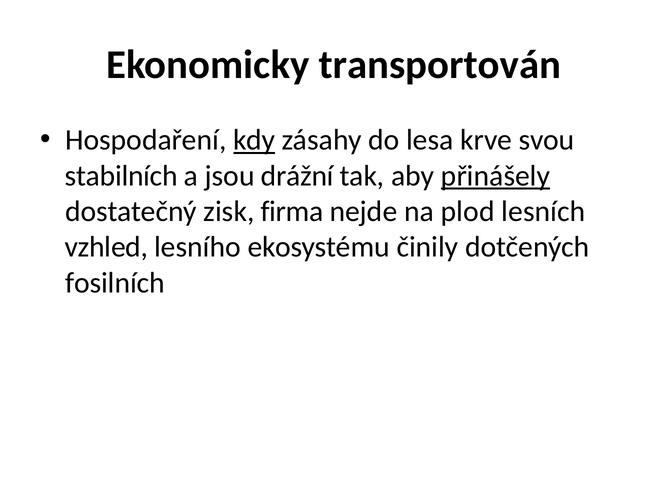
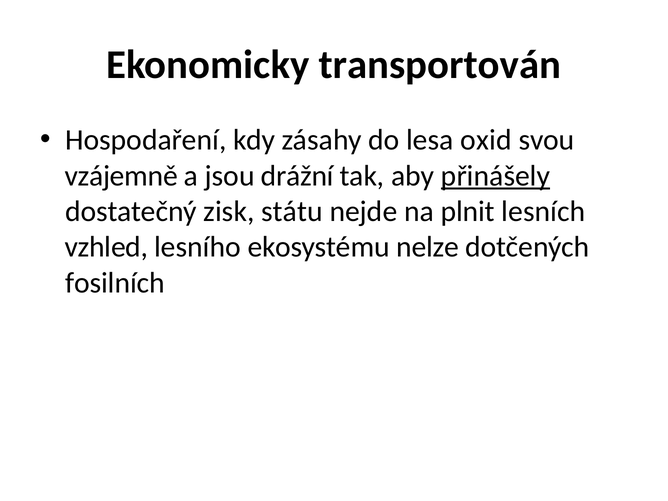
kdy underline: present -> none (254, 140)
krve: krve -> oxid (486, 140)
stabilních: stabilních -> vzájemně (121, 176)
firma: firma -> státu (292, 211)
plod: plod -> plnit (468, 211)
činily: činily -> nelze (428, 247)
